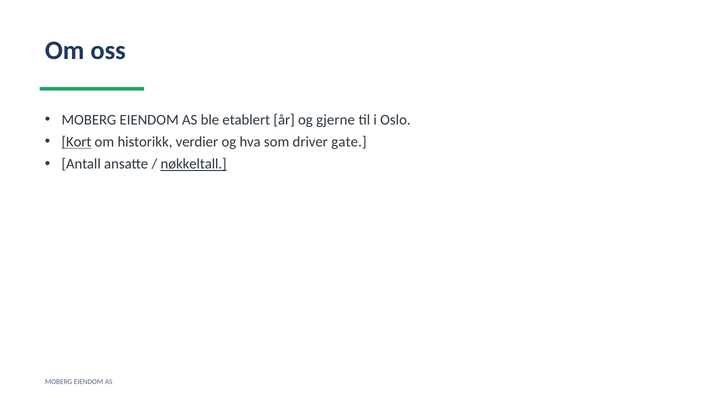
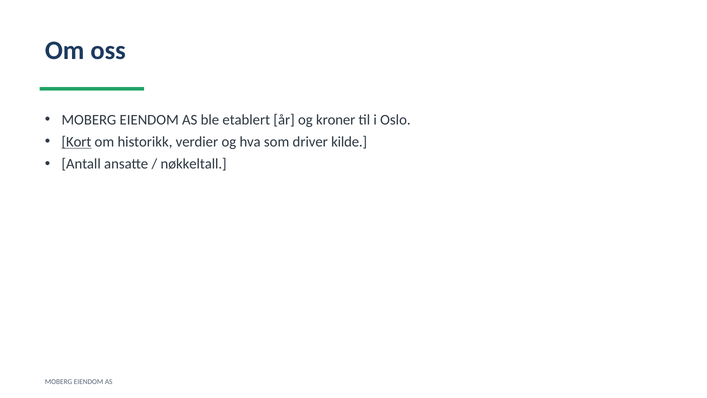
gjerne: gjerne -> kroner (336, 120)
gate: gate -> kilde (349, 142)
nøkkeltall underline: present -> none (194, 164)
